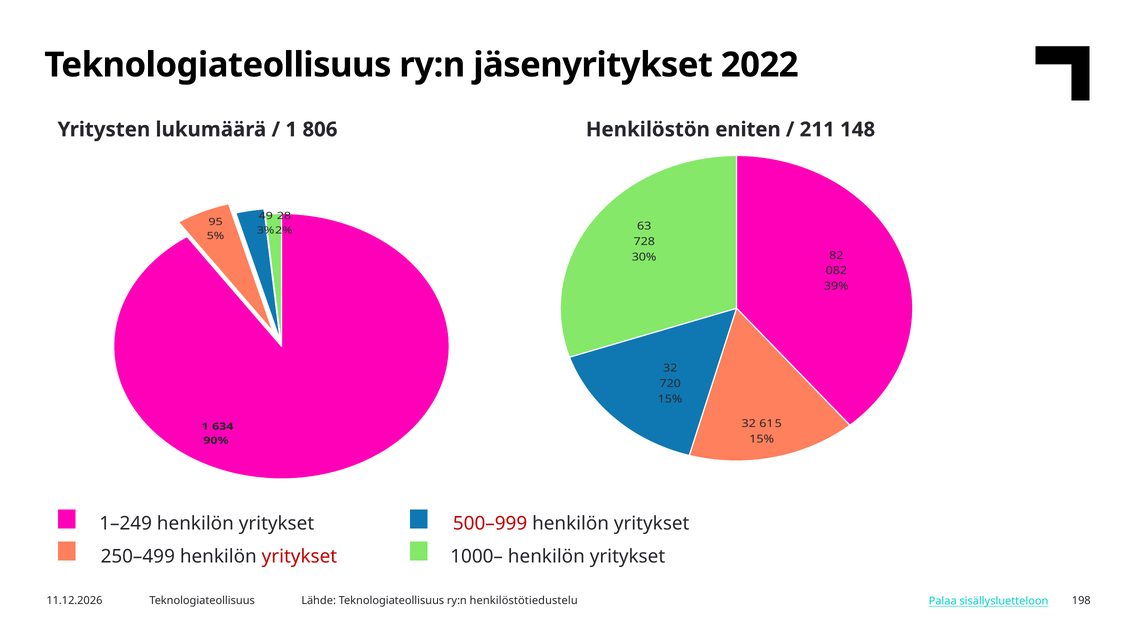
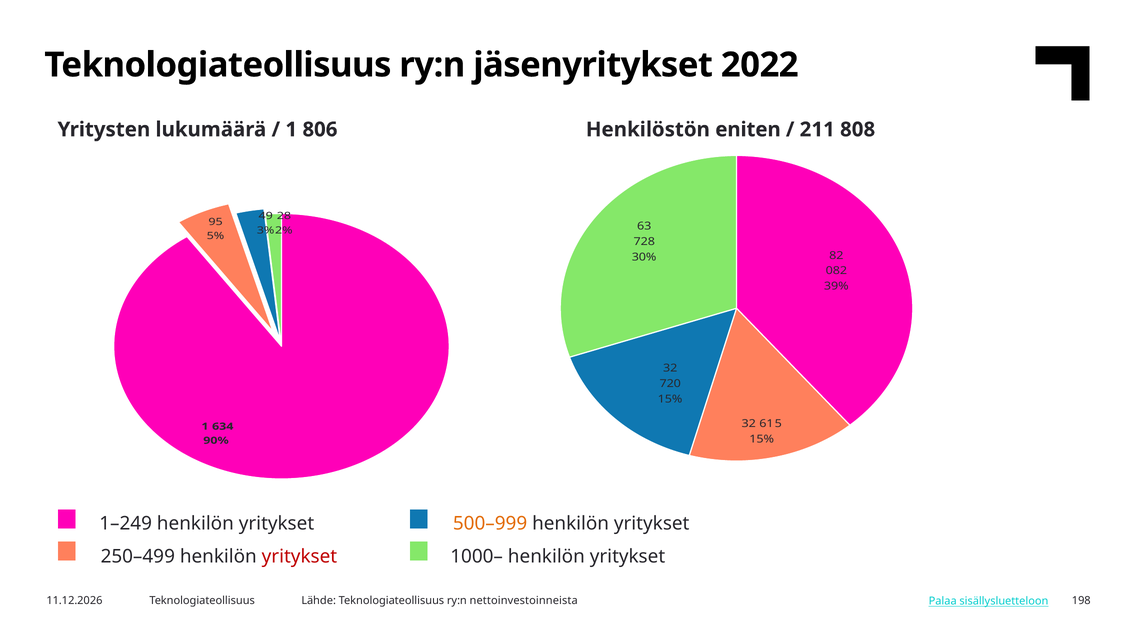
148: 148 -> 808 (858, 130)
500–999 colour: red -> orange (490, 524)
henkilöstötiedustelu: henkilöstötiedustelu -> nettoinvestoinneista (524, 600)
